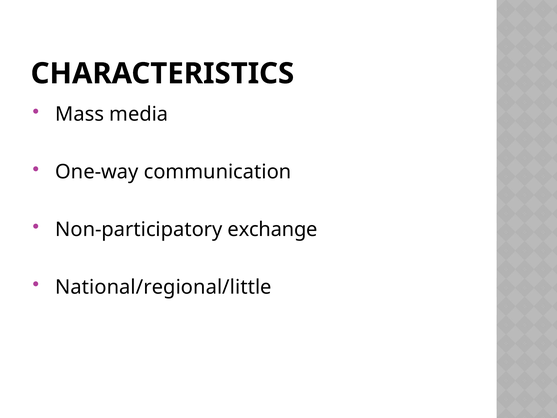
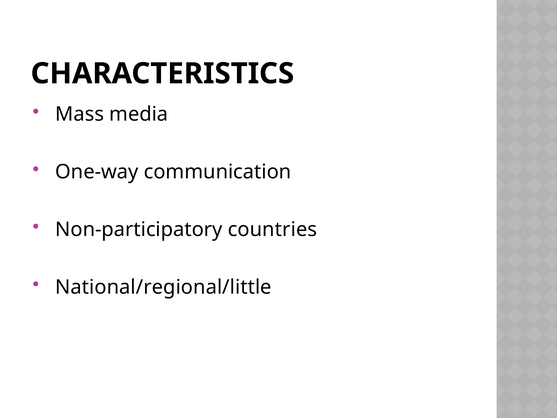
exchange: exchange -> countries (272, 229)
